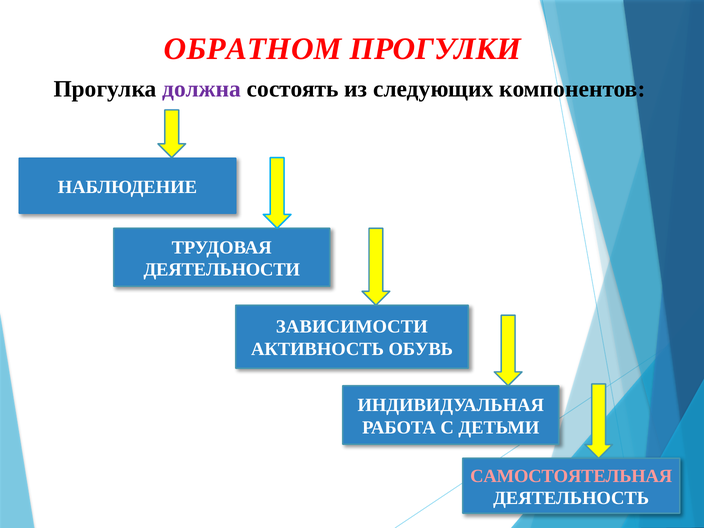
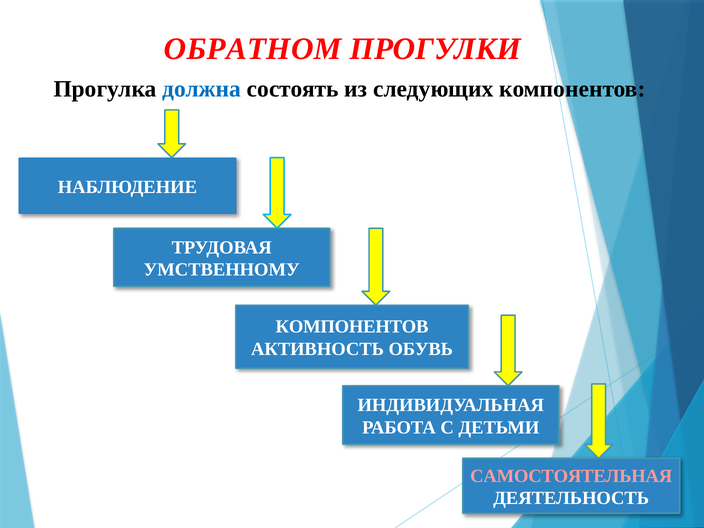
должна colour: purple -> blue (202, 89)
ДЕЯТЕЛЬНОСТИ: ДЕЯТЕЛЬНОСТИ -> УМСТВЕННОМУ (222, 270)
ЗАВИСИМОСТИ: ЗАВИСИМОСТИ -> КОМПОНЕНТОВ (352, 327)
